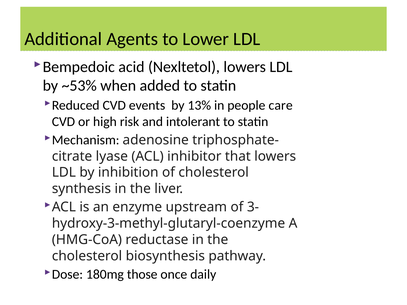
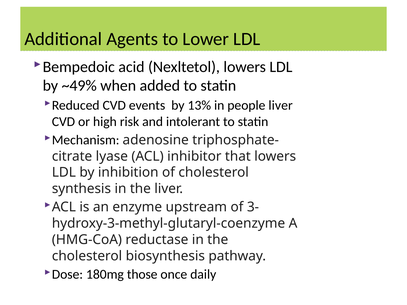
~53%: ~53% -> ~49% (79, 86)
people care: care -> liver (281, 105)
